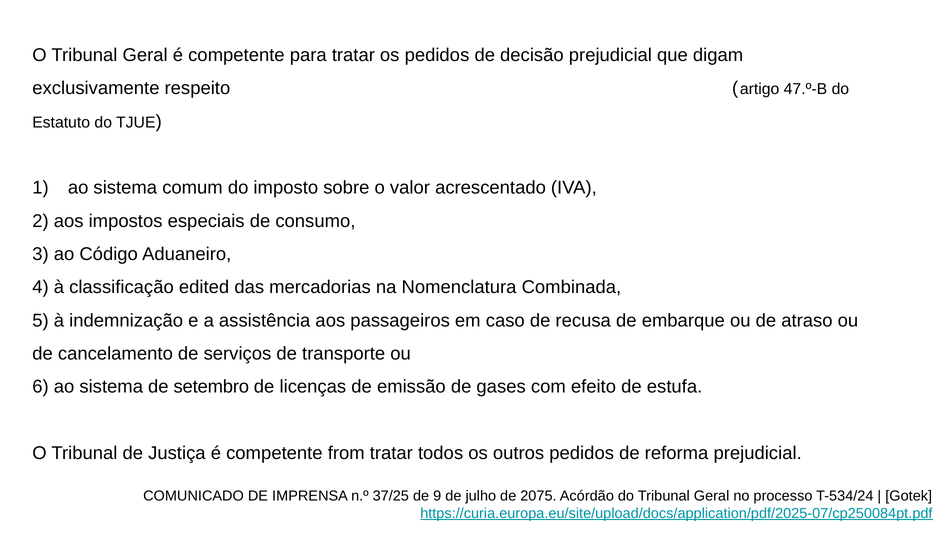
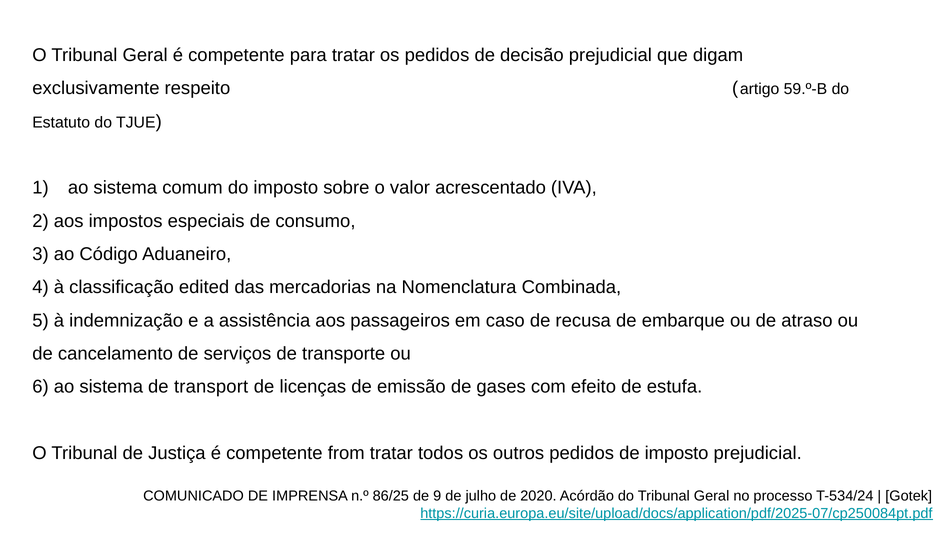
47.º-B: 47.º-B -> 59.º-B (805, 89)
setembro: setembro -> transport (211, 387)
de reforma: reforma -> imposto (677, 453)
37/25: 37/25 -> 86/25 (391, 496)
2075: 2075 -> 2020 (538, 496)
